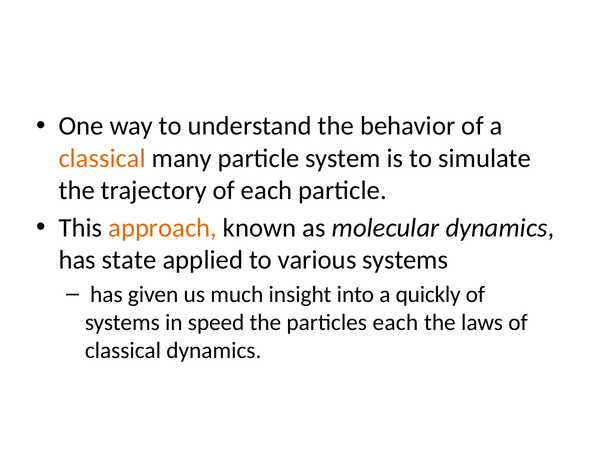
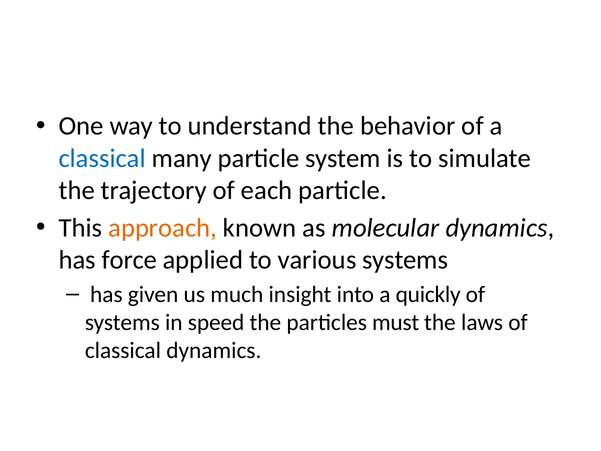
classical colour: orange -> blue (102, 158)
state: state -> force (129, 260)
particles each: each -> must (396, 322)
